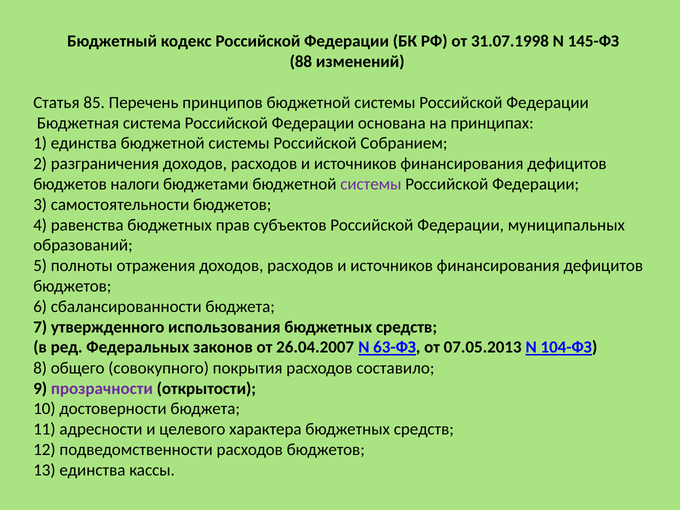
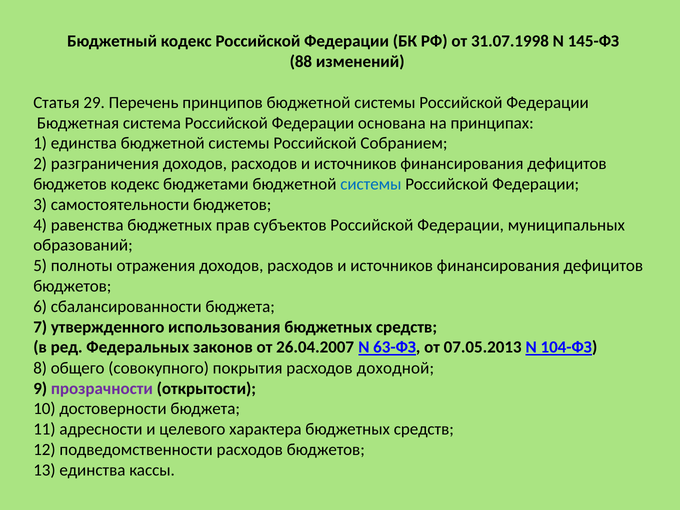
85: 85 -> 29 (94, 102)
бюджетов налоги: налоги -> кодекс (135, 184)
системы colour: purple -> blue (371, 184)
составило: составило -> доходной (395, 368)
